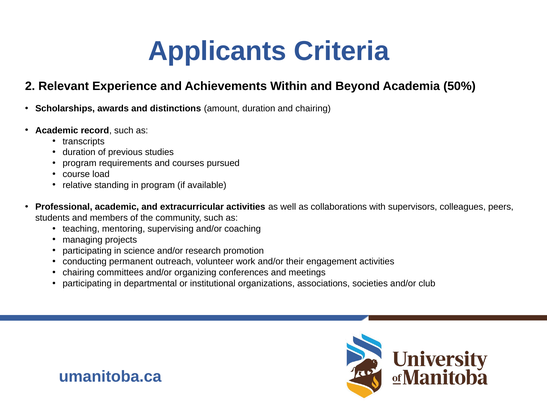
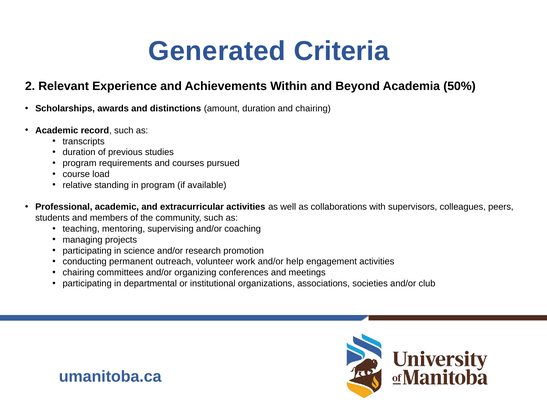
Applicants: Applicants -> Generated (217, 51)
their: their -> help (295, 262)
